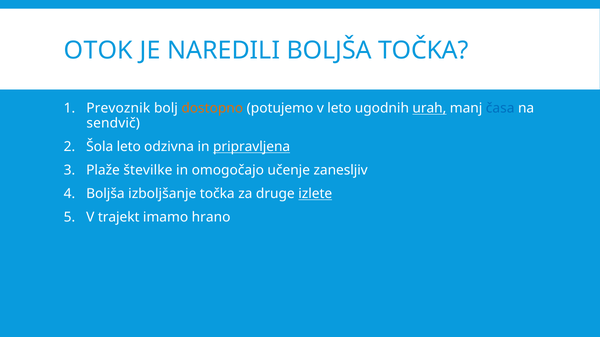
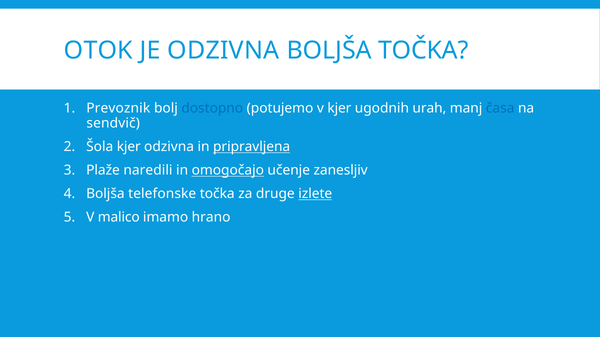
JE NAREDILI: NAREDILI -> ODZIVNA (223, 50)
dostopno colour: orange -> blue (212, 109)
v leto: leto -> kjer (339, 109)
urah underline: present -> none (429, 109)
Šola leto: leto -> kjer (129, 147)
številke: številke -> naredili (148, 171)
omogočajo underline: none -> present (228, 171)
izboljšanje: izboljšanje -> telefonske (162, 194)
trajekt: trajekt -> malico (119, 218)
